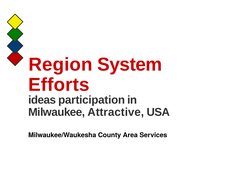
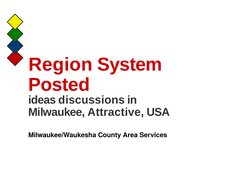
Efforts: Efforts -> Posted (59, 85)
participation: participation -> discussions (92, 100)
